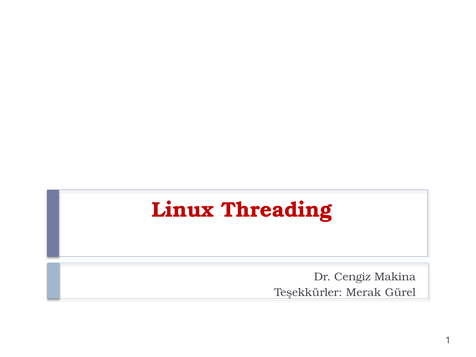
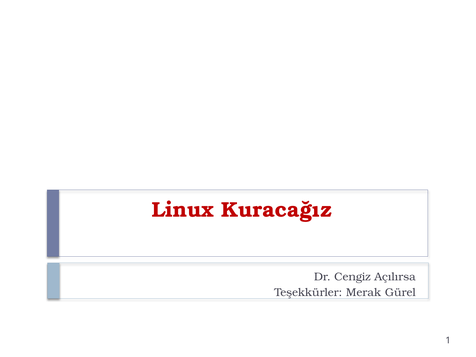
Threading: Threading -> Kuracağız (277, 210)
Makina: Makina -> Açılırsa (395, 277)
